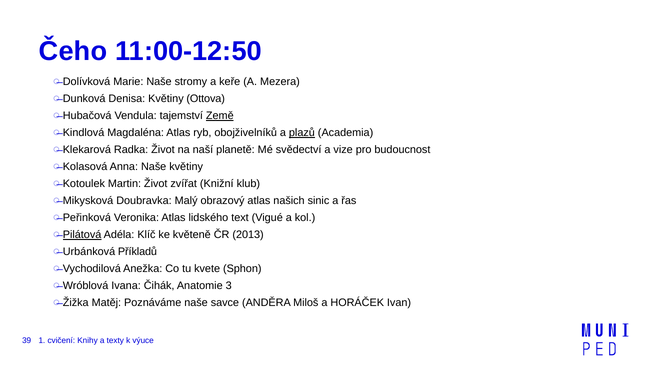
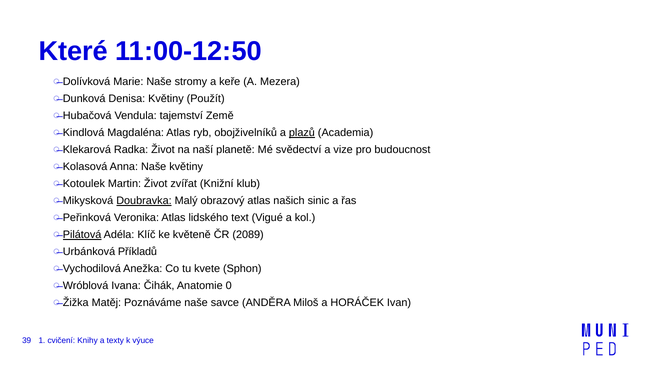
Čeho: Čeho -> Které (73, 51)
Ottova: Ottova -> Použít (206, 99)
Země underline: present -> none (220, 116)
Doubravka underline: none -> present (144, 201)
2013: 2013 -> 2089 (248, 235)
3: 3 -> 0 (229, 286)
